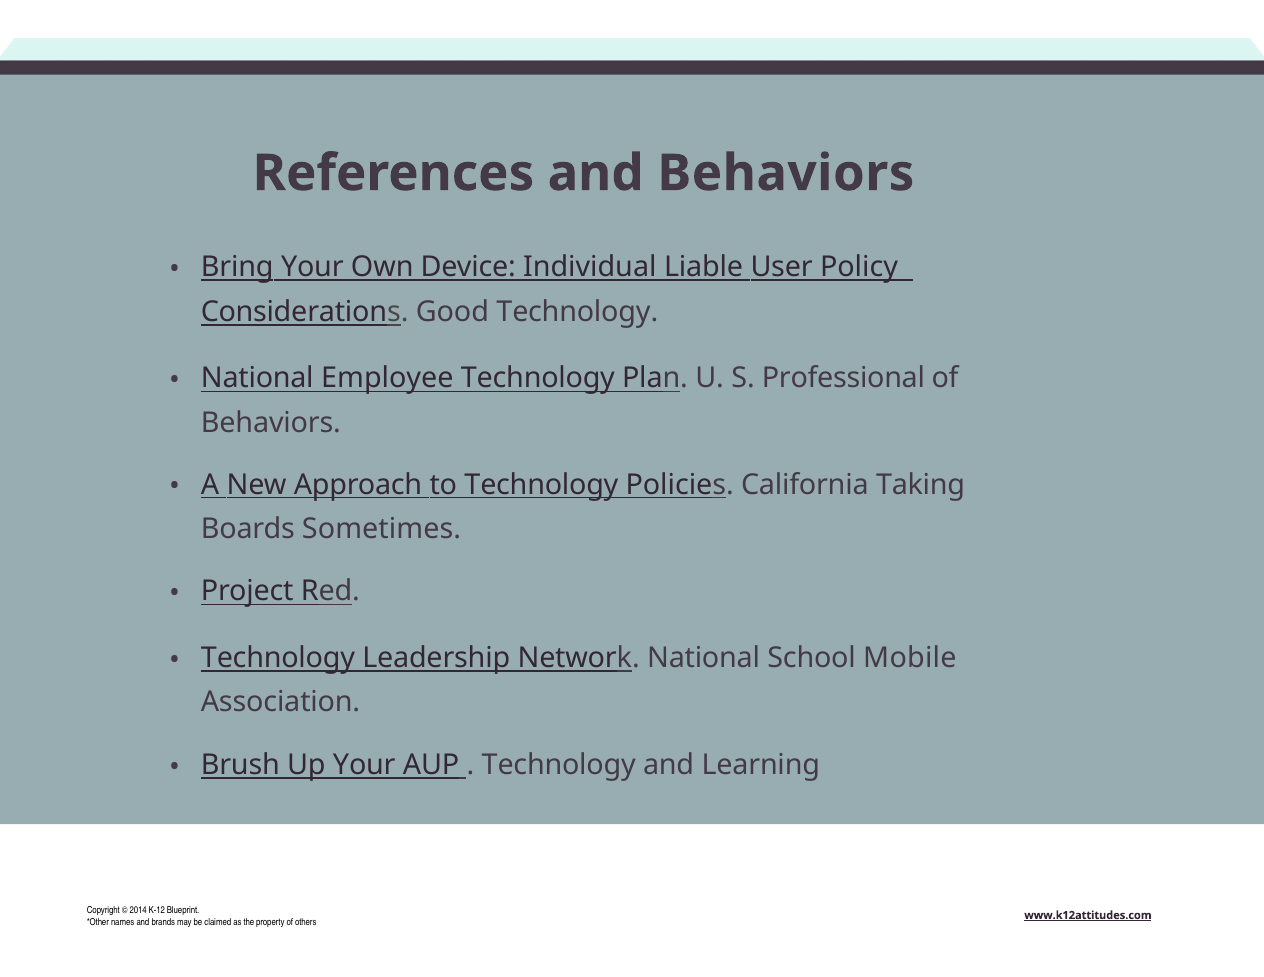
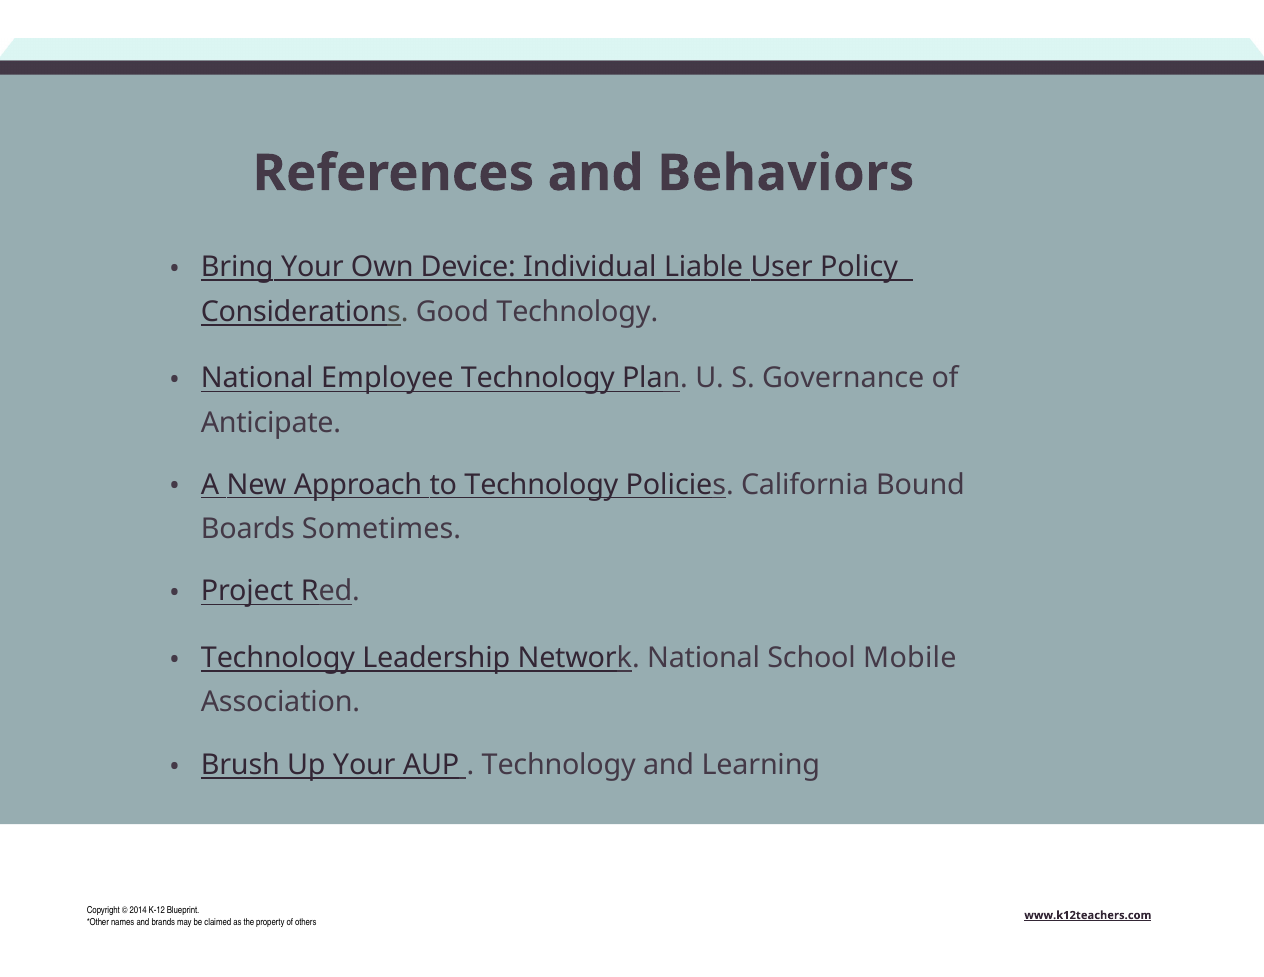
Professional: Professional -> Governance (843, 378)
Behaviors: Behaviors -> Anticipate (271, 423)
Taking: Taking -> Bound (921, 484)
www.k12attitudes.com: www.k12attitudes.com -> www.k12teachers.com (1088, 915)
